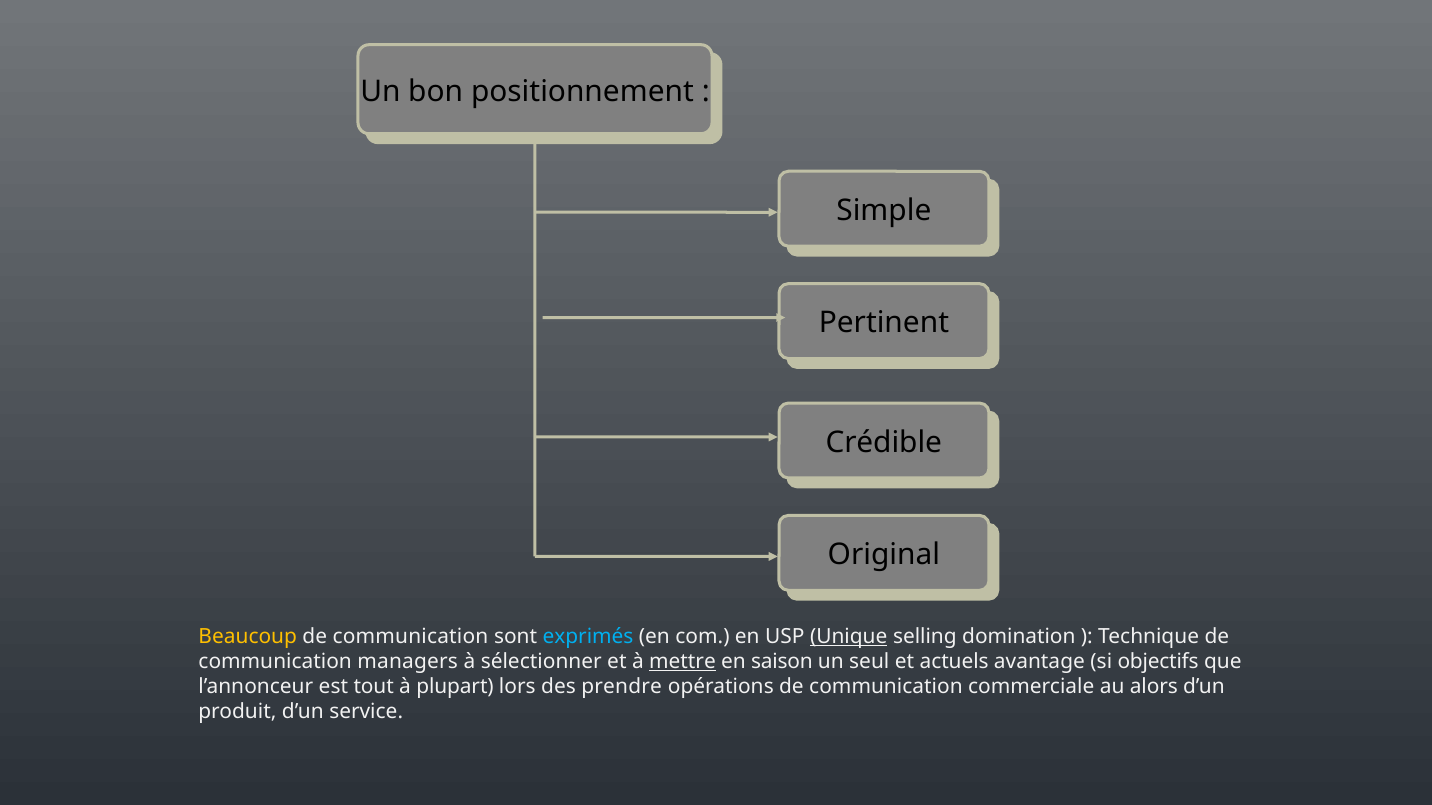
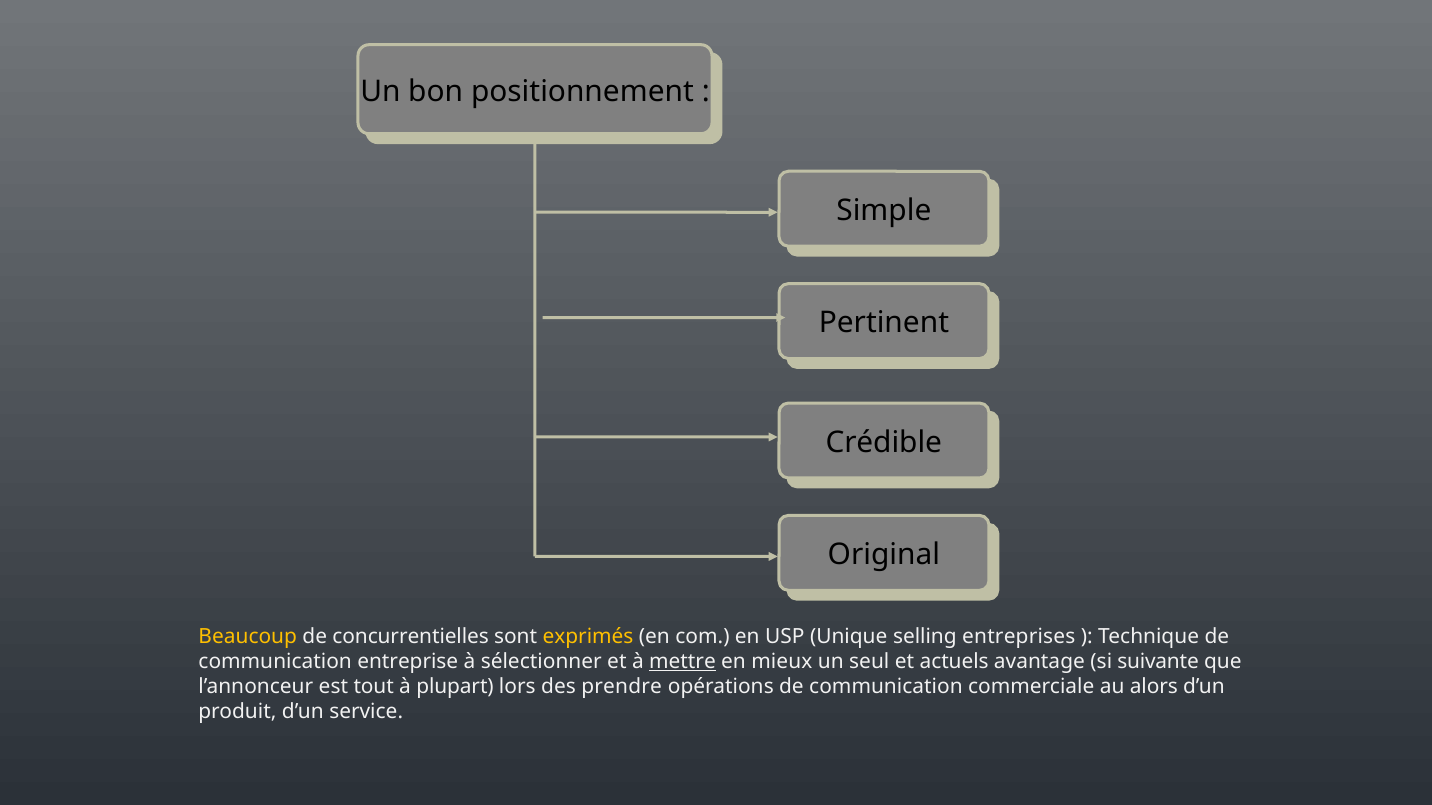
communication: communication -> concurrentielles (411, 637)
exprimés colour: light blue -> yellow (588, 637)
Unique underline: present -> none (849, 637)
domination: domination -> entreprises (1019, 637)
managers: managers -> entreprise (408, 662)
saison: saison -> mieux (782, 662)
objectifs: objectifs -> suivante (1158, 662)
